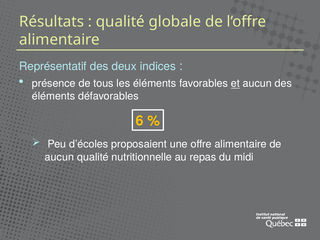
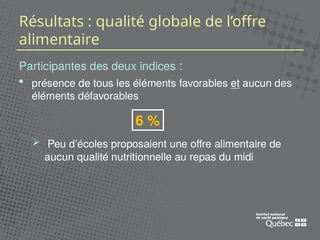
Représentatif: Représentatif -> Participantes (53, 66)
